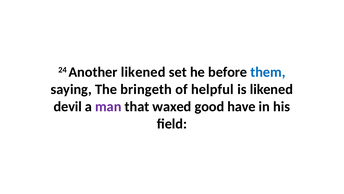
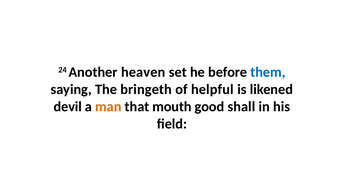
Another likened: likened -> heaven (143, 72)
man colour: purple -> orange (108, 106)
waxed: waxed -> mouth (172, 106)
have: have -> shall (241, 106)
